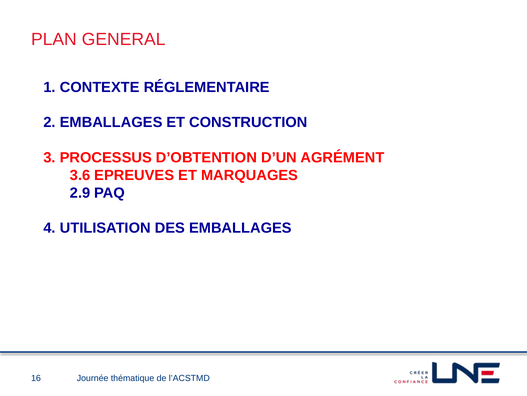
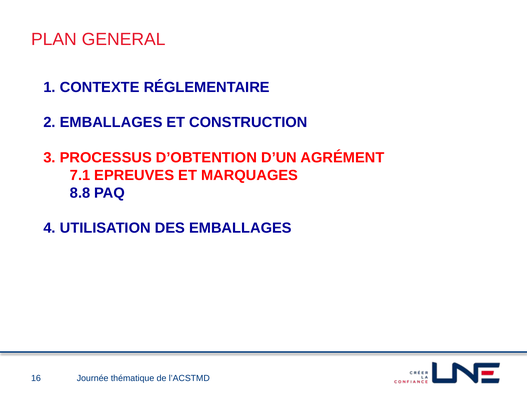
3.6: 3.6 -> 7.1 (80, 175)
2.9: 2.9 -> 8.8 (80, 193)
